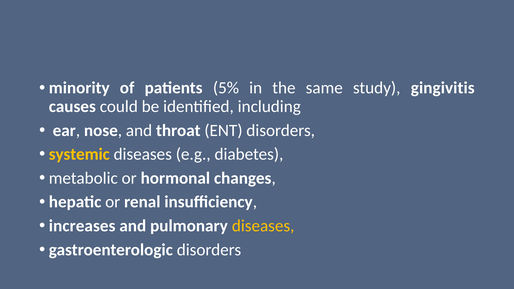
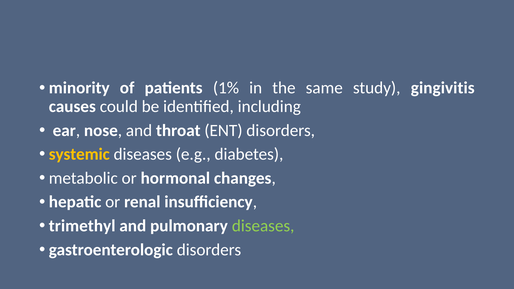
5%: 5% -> 1% (226, 88)
increases: increases -> trimethyl (82, 226)
diseases colour: yellow -> light green (263, 226)
